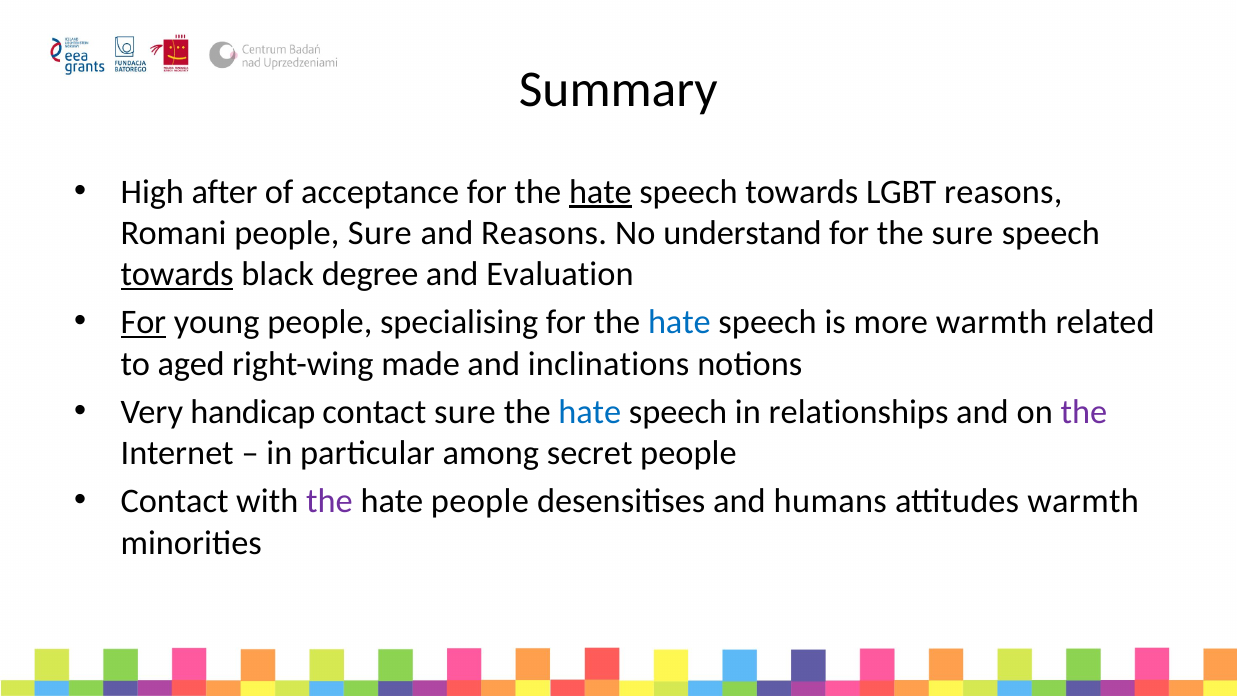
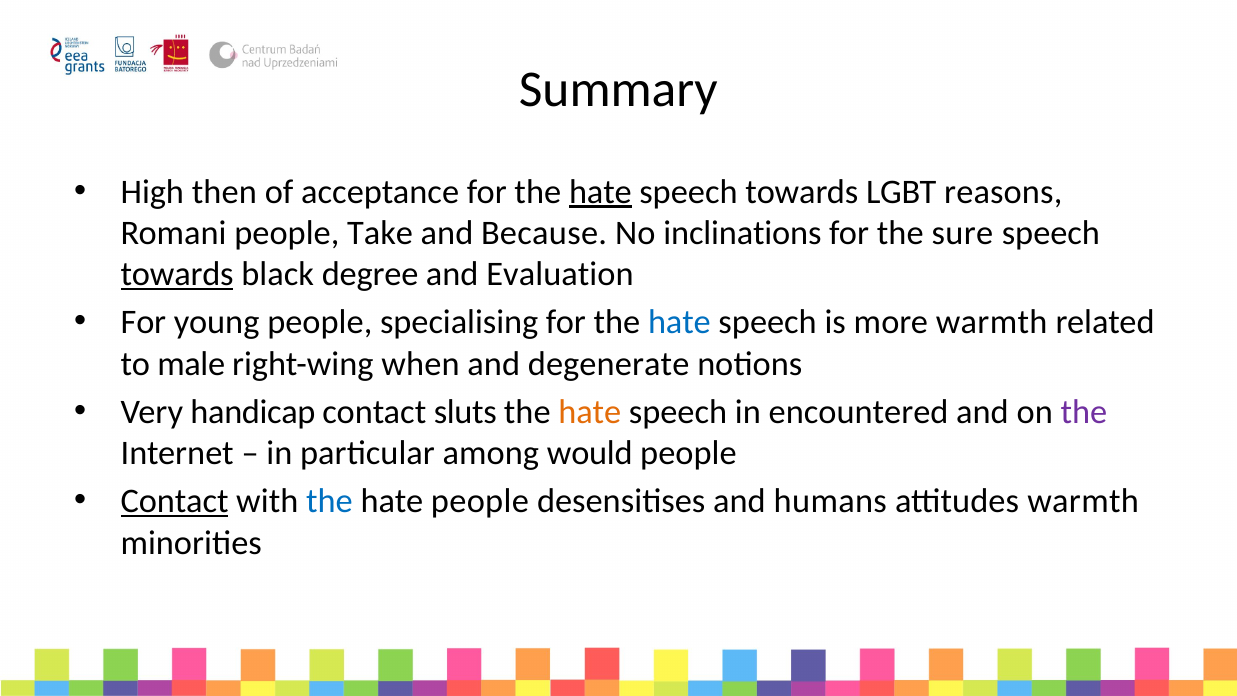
after: after -> then (224, 192)
people Sure: Sure -> Take (380, 233)
and Reasons: Reasons -> Because (544, 233)
understand: understand -> inclinations (742, 233)
For underline: present -> none (143, 322)
aged: aged -> male (191, 364)
made: made -> when (421, 364)
inclinations: inclinations -> degenerate (609, 364)
contact sure: sure -> sluts (465, 412)
hate colour: blue -> orange (590, 412)
relationships: relationships -> encountered (859, 412)
secret: secret -> would (590, 453)
Contact underline: none -> present (175, 501)
the colour: purple -> blue (329, 501)
